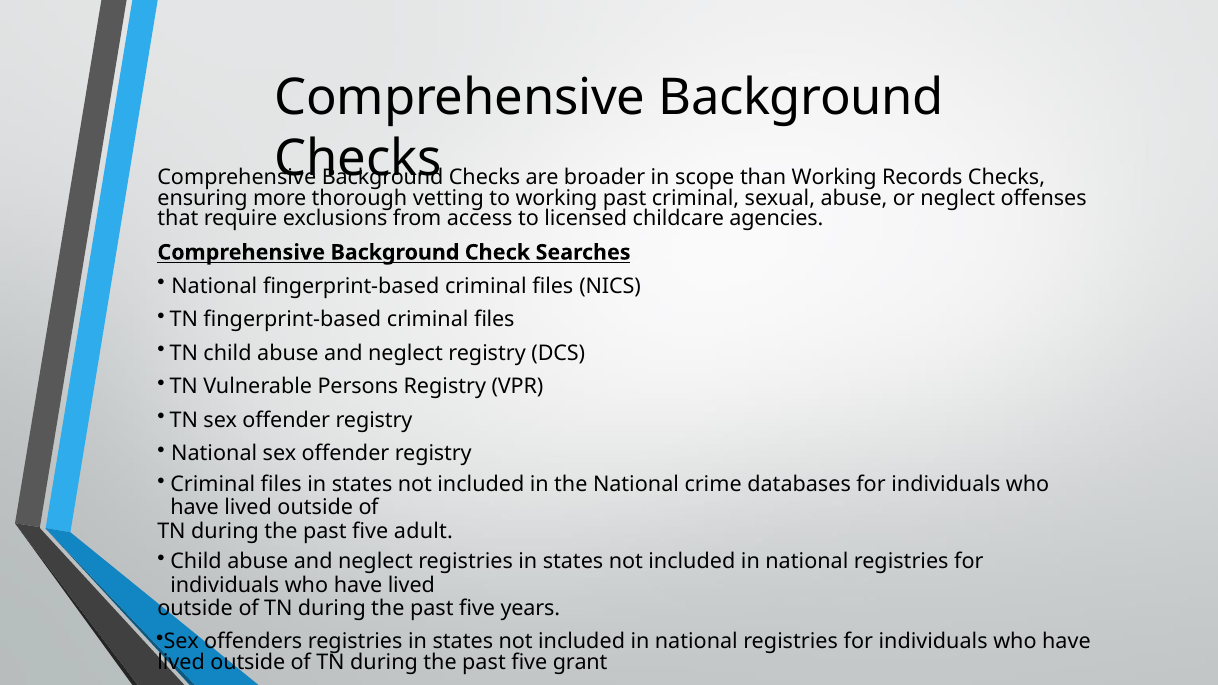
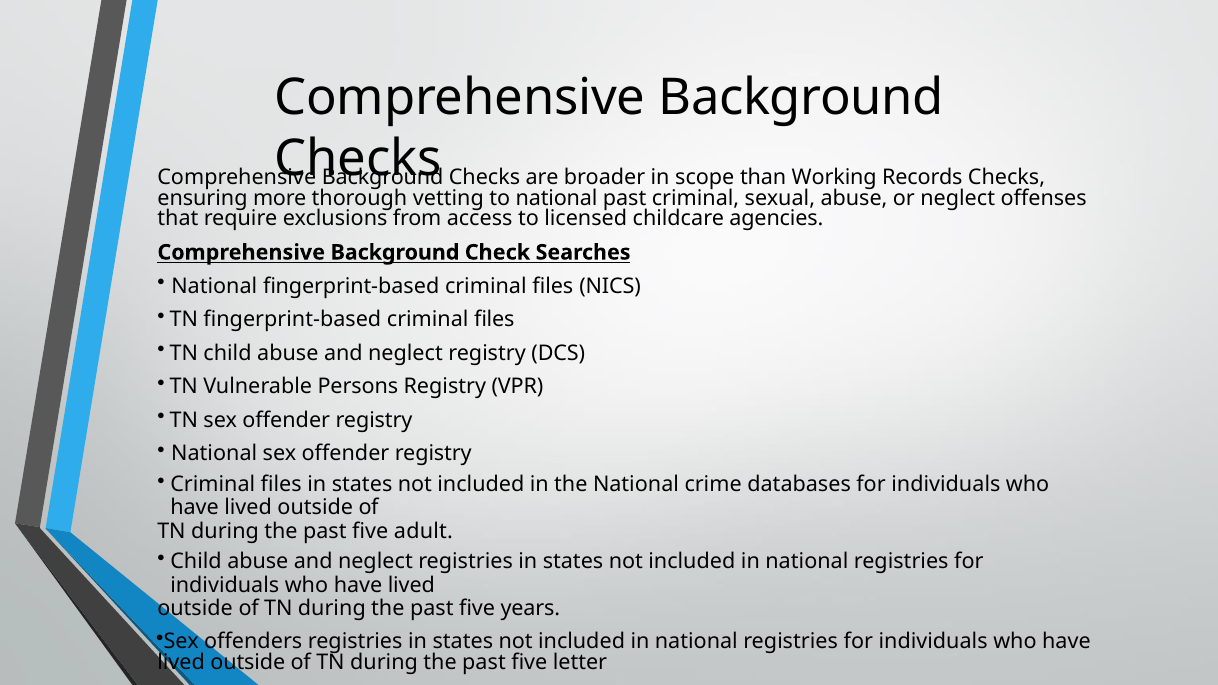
to working: working -> national (557, 198)
grant: grant -> letter (580, 662)
